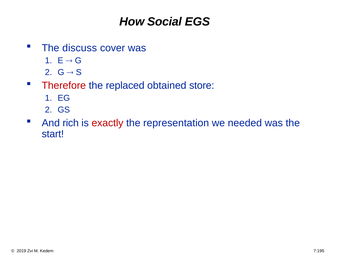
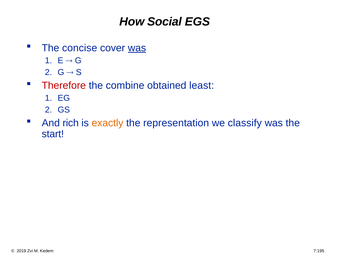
discuss: discuss -> concise (80, 48)
was underline: none -> present (137, 48)
replaced: replaced -> combine (125, 86)
store: store -> least (202, 86)
exactly colour: red -> orange (108, 123)
needed: needed -> classify (245, 123)
